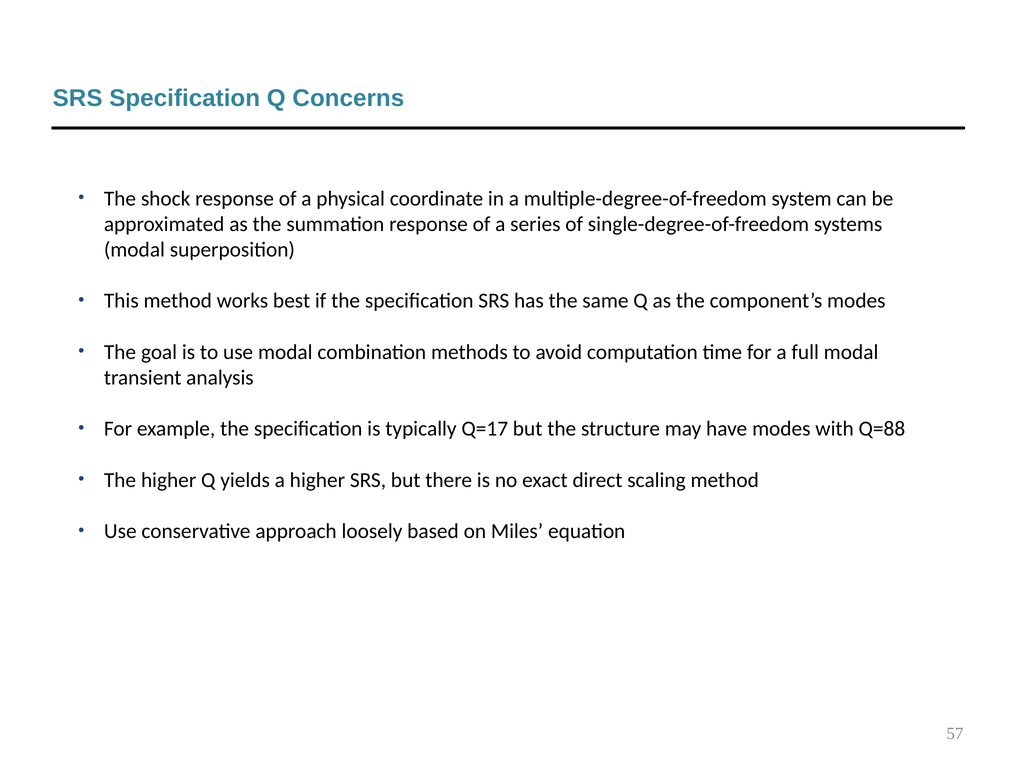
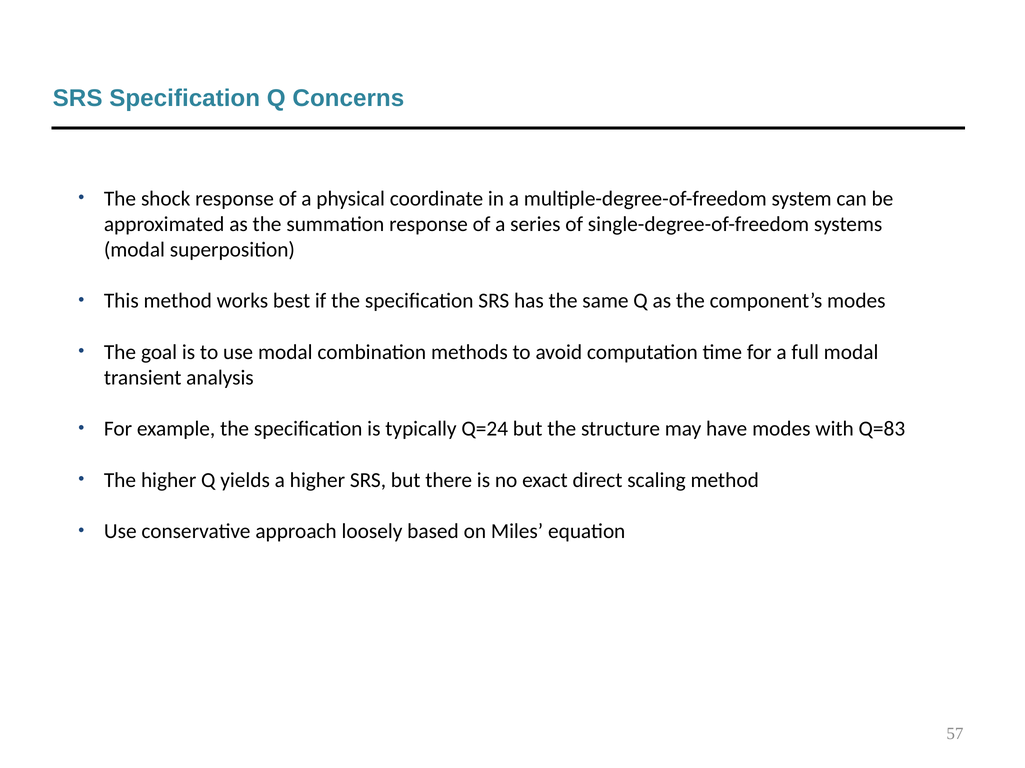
Q=17: Q=17 -> Q=24 (485, 429)
Q=88: Q=88 -> Q=83 (882, 429)
